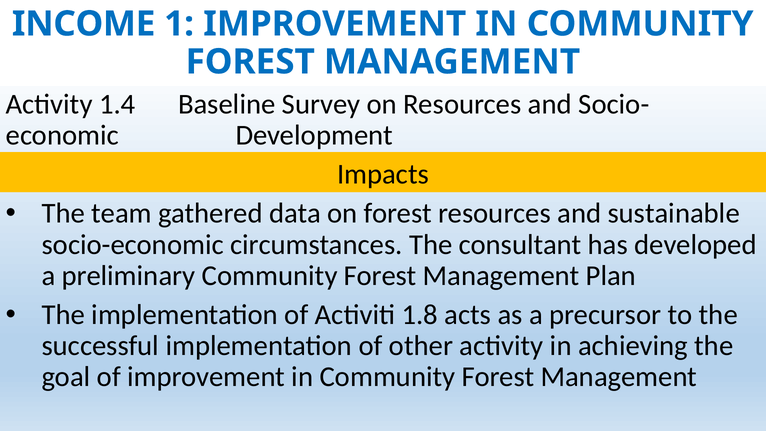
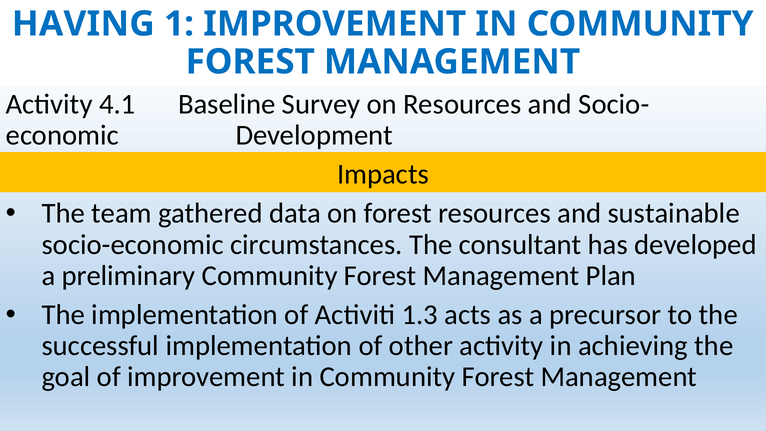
INCOME: INCOME -> HAVING (83, 24)
1.4: 1.4 -> 4.1 (117, 104)
1.8: 1.8 -> 1.3 (420, 314)
